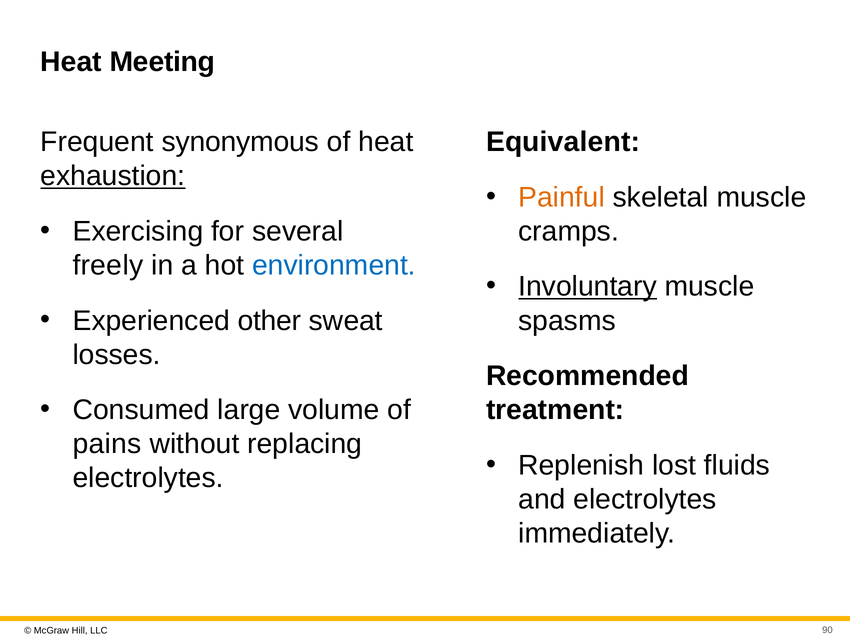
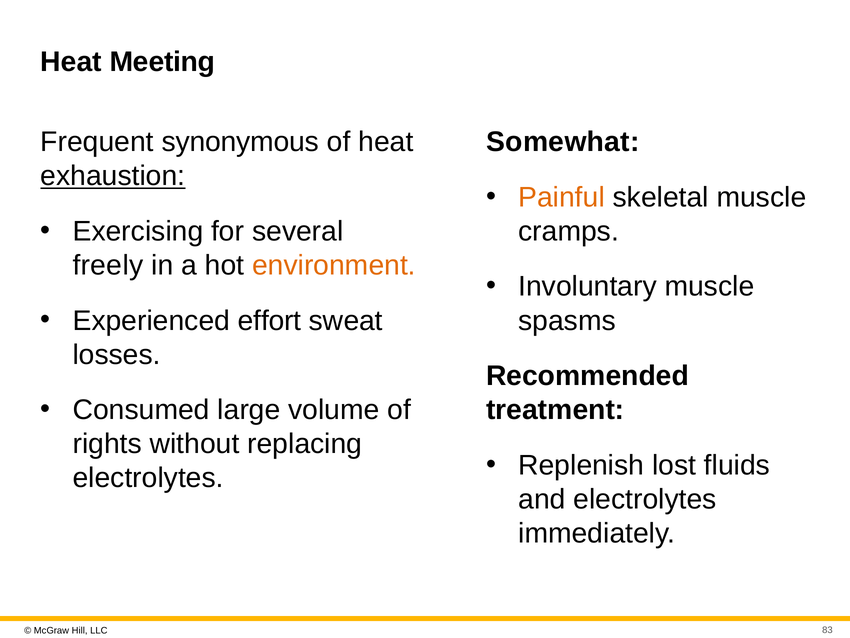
Equivalent: Equivalent -> Somewhat (563, 142)
environment colour: blue -> orange (334, 265)
Involuntary underline: present -> none (588, 286)
other: other -> effort (270, 320)
pains: pains -> rights (107, 444)
90: 90 -> 83 (827, 629)
